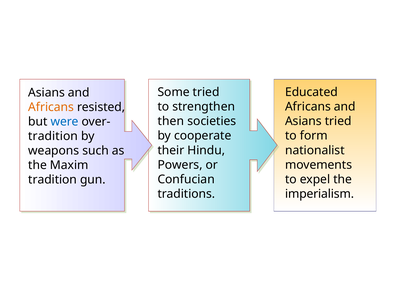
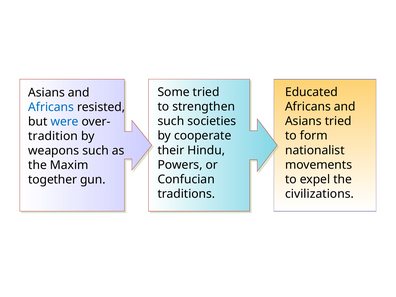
Africans colour: orange -> blue (51, 107)
then: then -> such (171, 121)
tradition: tradition -> together (53, 180)
imperialism: imperialism -> civilizations (319, 194)
